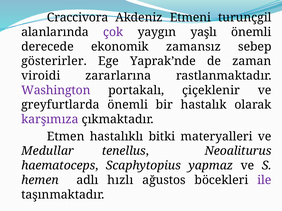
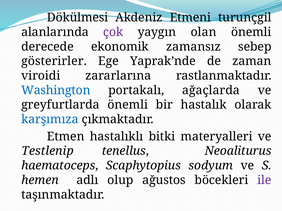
Craccivora: Craccivora -> Dökülmesi (78, 18)
yaşlı: yaşlı -> olan (204, 32)
Washington colour: purple -> blue (56, 90)
çiçeklenir: çiçeklenir -> ağaçlarda (211, 90)
karşımıza colour: purple -> blue (50, 120)
Medullar: Medullar -> Testlenip (48, 151)
yapmaz: yapmaz -> sodyum (211, 166)
hızlı: hızlı -> olup (120, 181)
